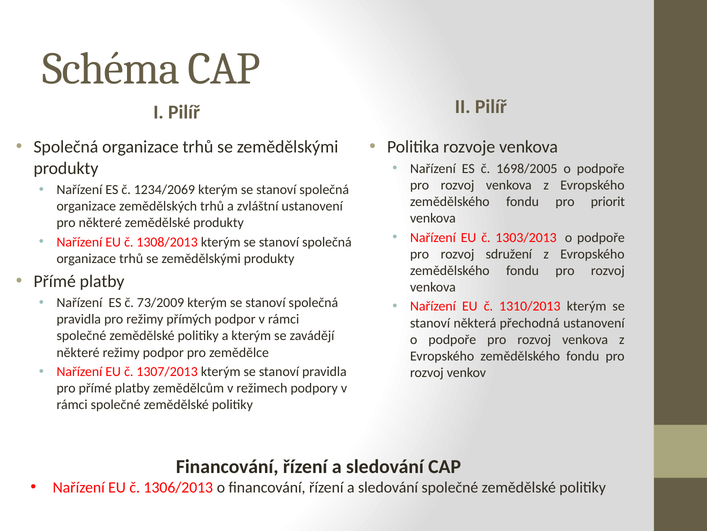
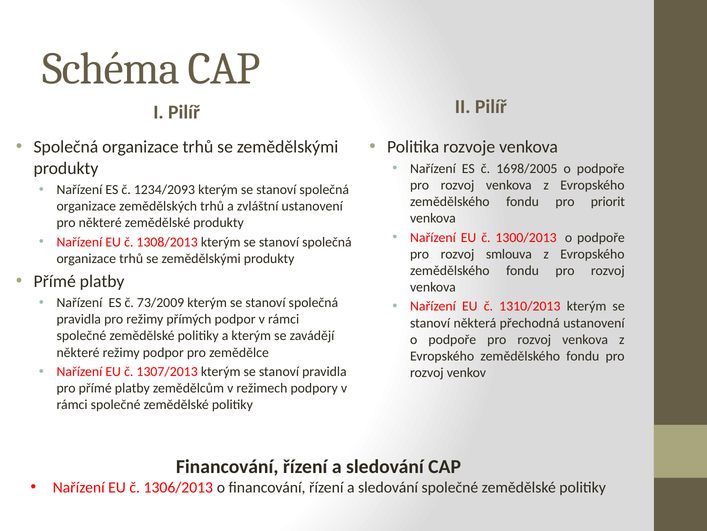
1234/2069: 1234/2069 -> 1234/2093 (164, 189)
1303/2013: 1303/2013 -> 1300/2013 (526, 237)
sdružení: sdružení -> smlouva (509, 254)
